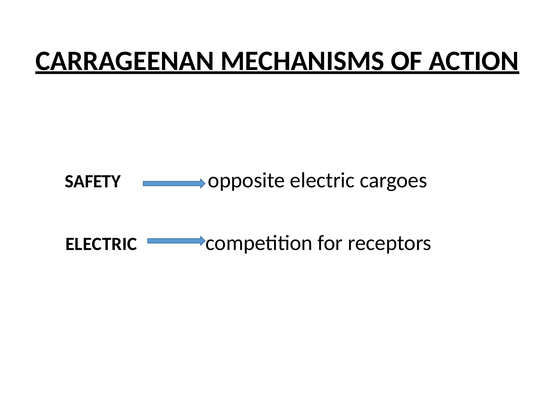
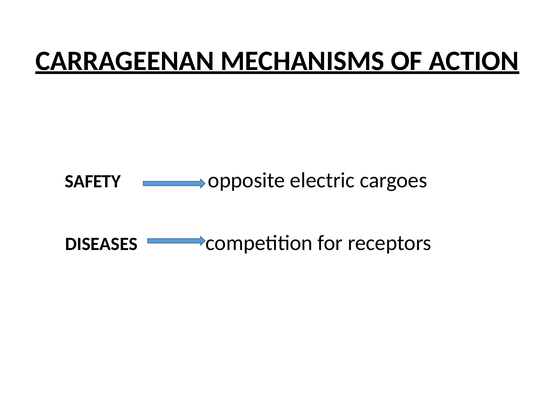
ELECTRIC: ELECTRIC -> DISEASES (101, 244)
